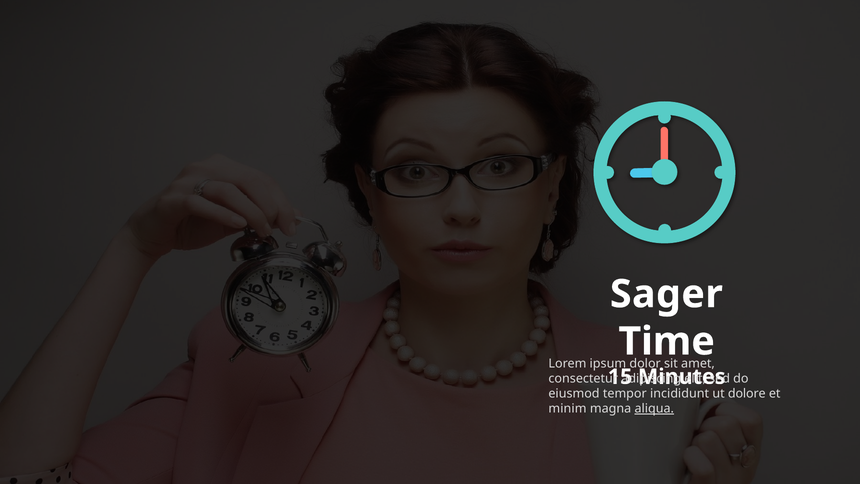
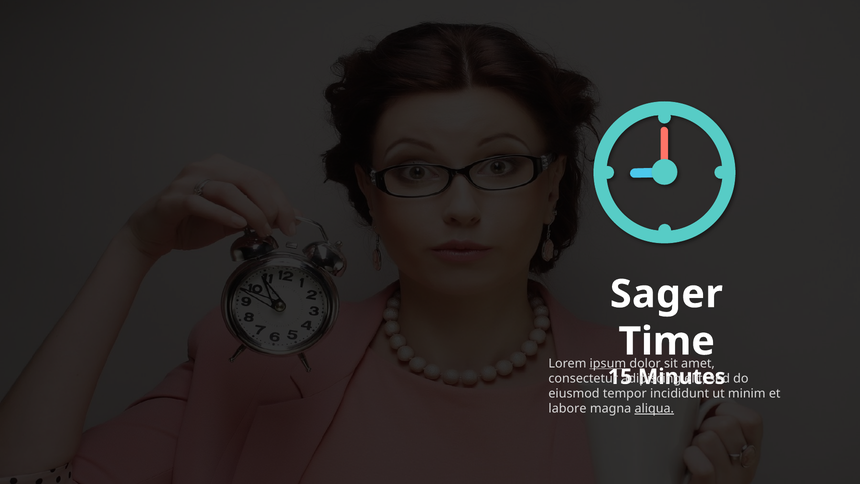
ipsum underline: none -> present (608, 363)
dolore: dolore -> minim (747, 393)
minim: minim -> labore (567, 408)
